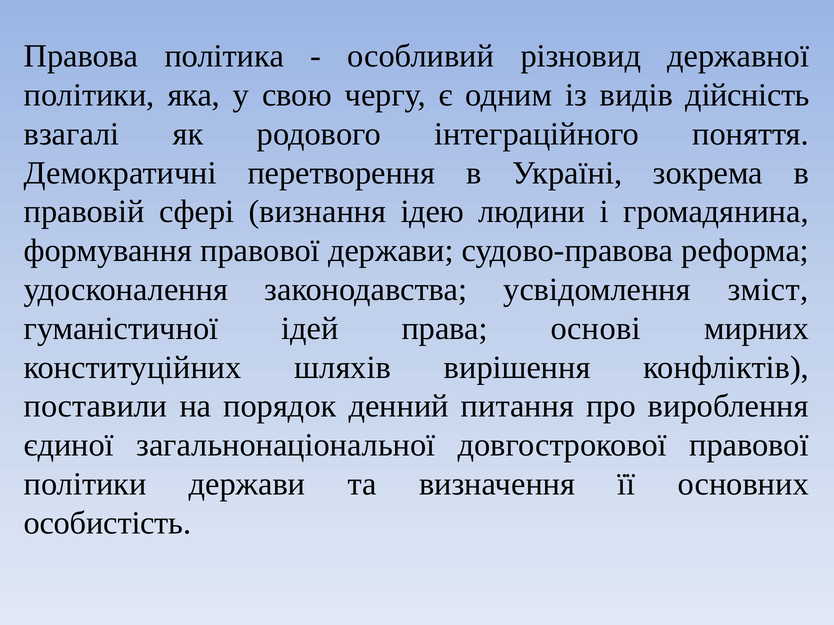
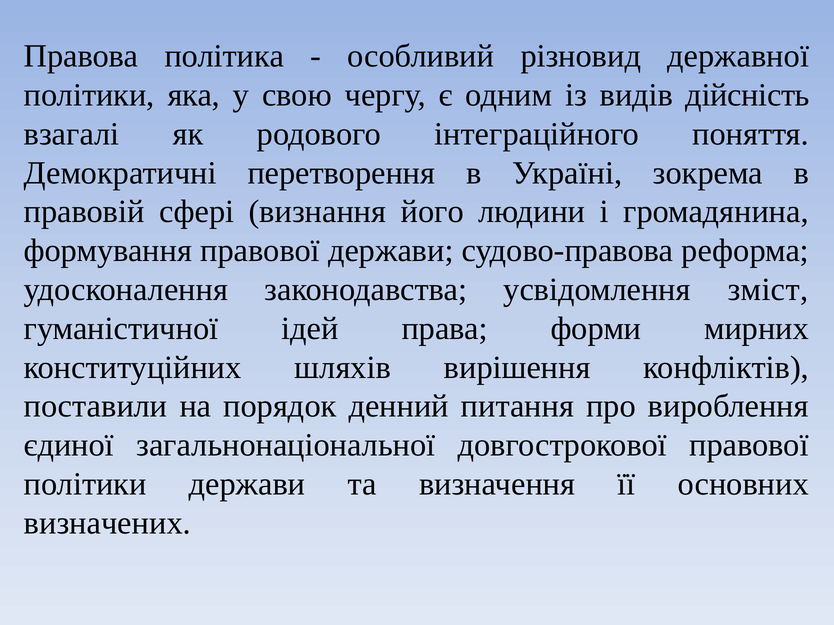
ідею: ідею -> його (432, 212)
основі: основі -> форми (596, 329)
особистість: особистість -> визначених (107, 523)
